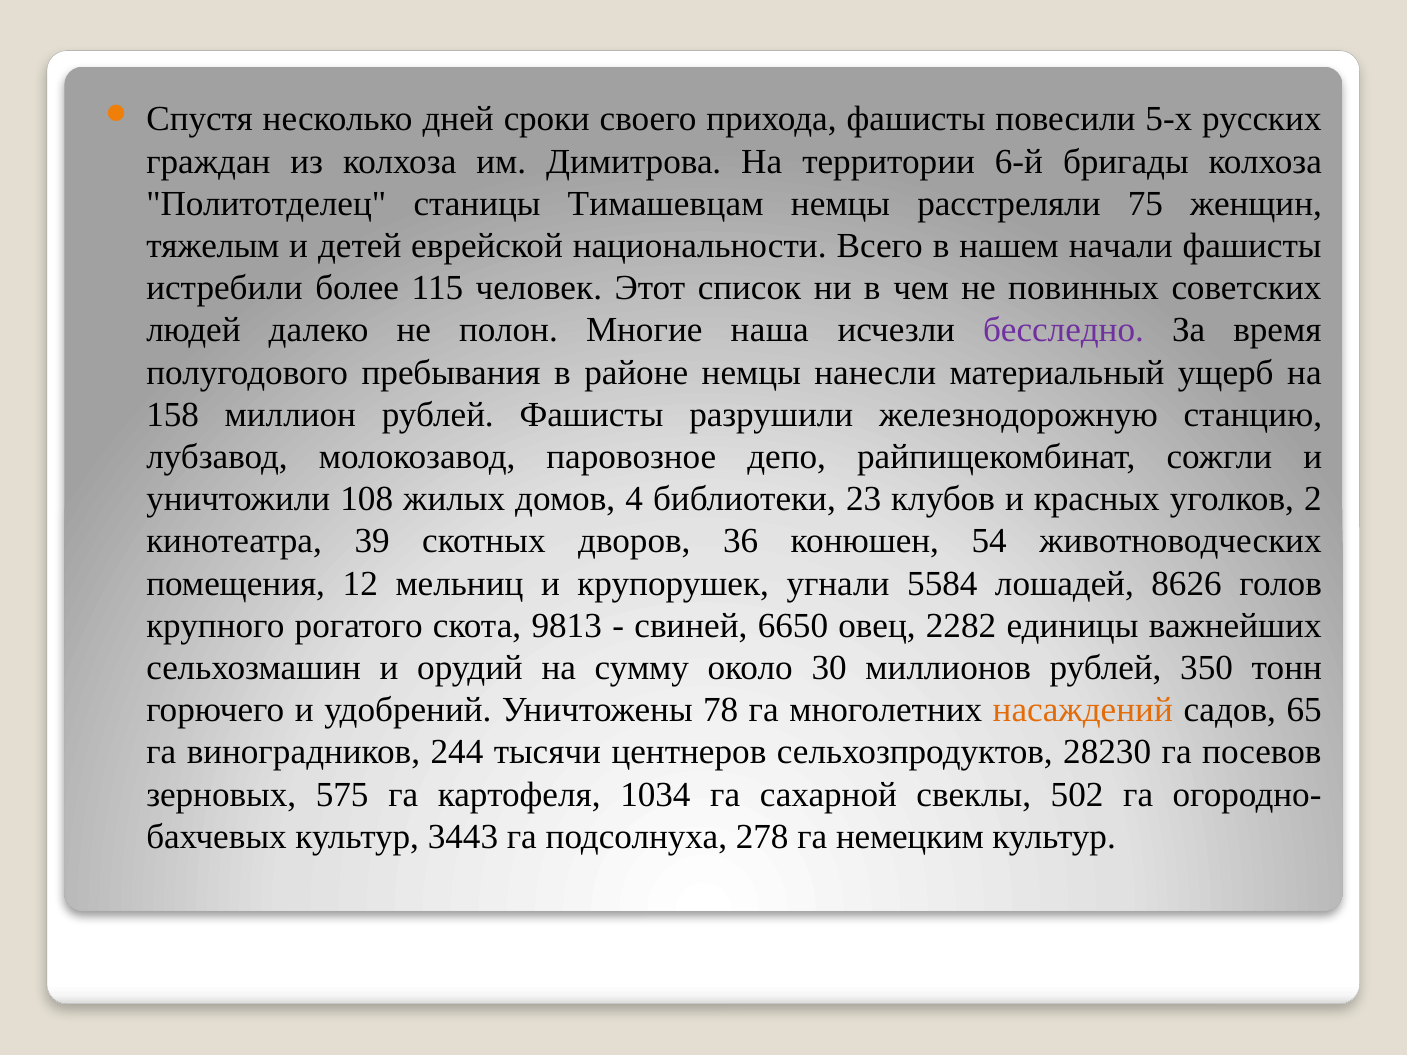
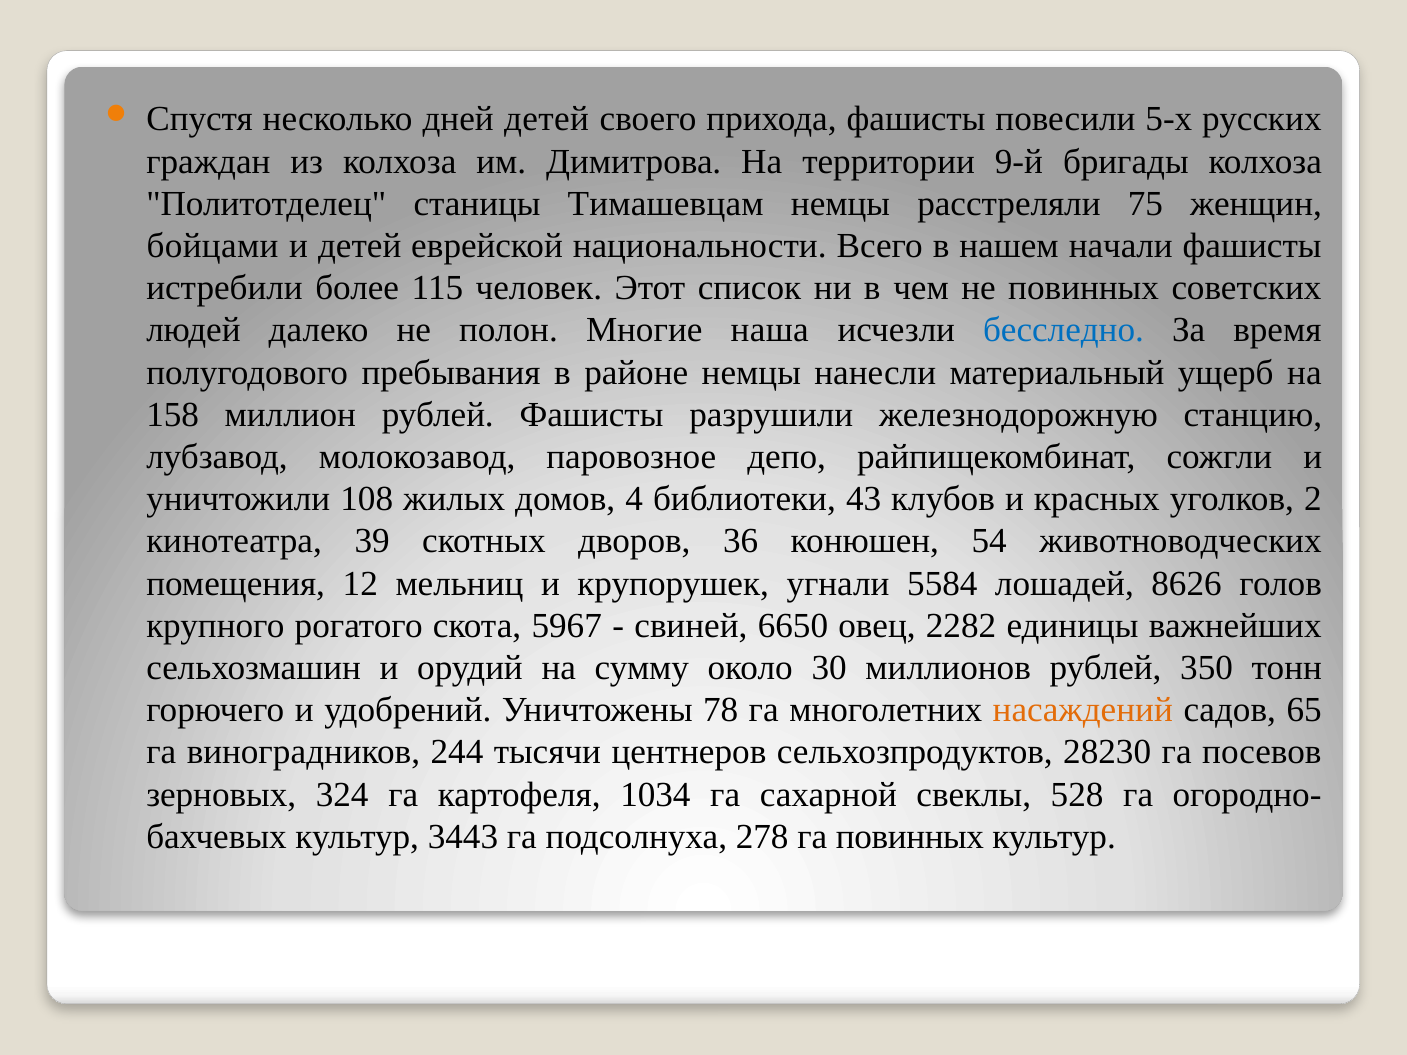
дней сроки: сроки -> детей (547, 119)
6-й: 6-й -> 9-й (1019, 161)
тяжелым: тяжелым -> бойцами (213, 246)
бесследно colour: purple -> blue (1064, 330)
23: 23 -> 43 (864, 499)
9813: 9813 -> 5967 (567, 626)
575: 575 -> 324 (342, 795)
502: 502 -> 528 (1077, 795)
га немецким: немецким -> повинных (910, 837)
